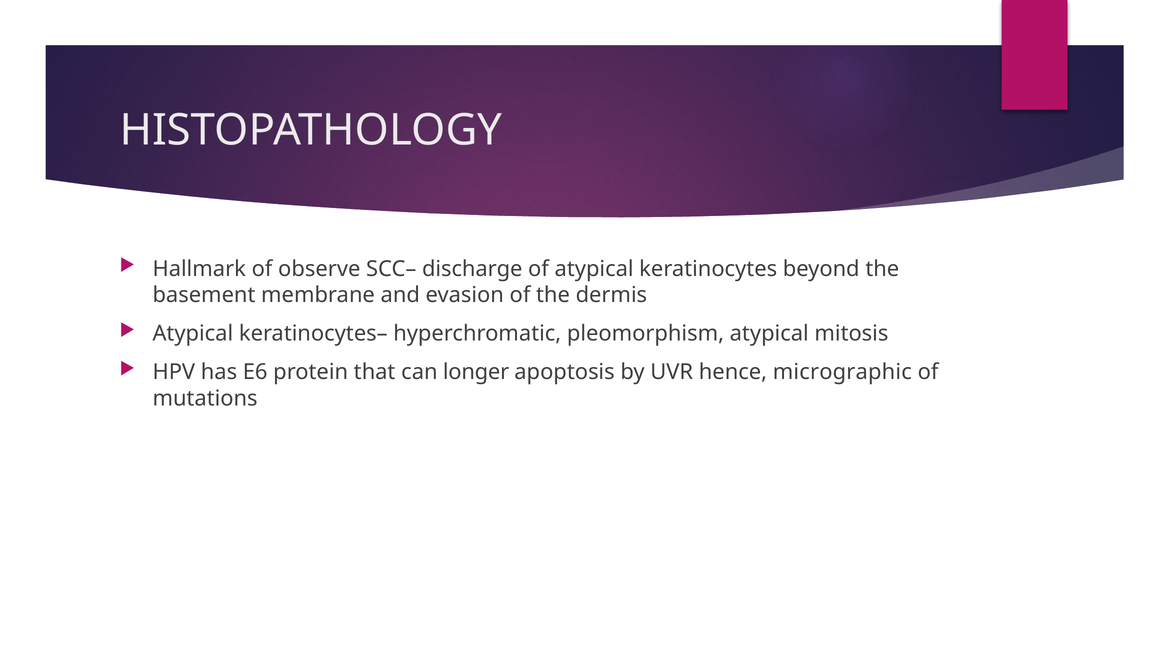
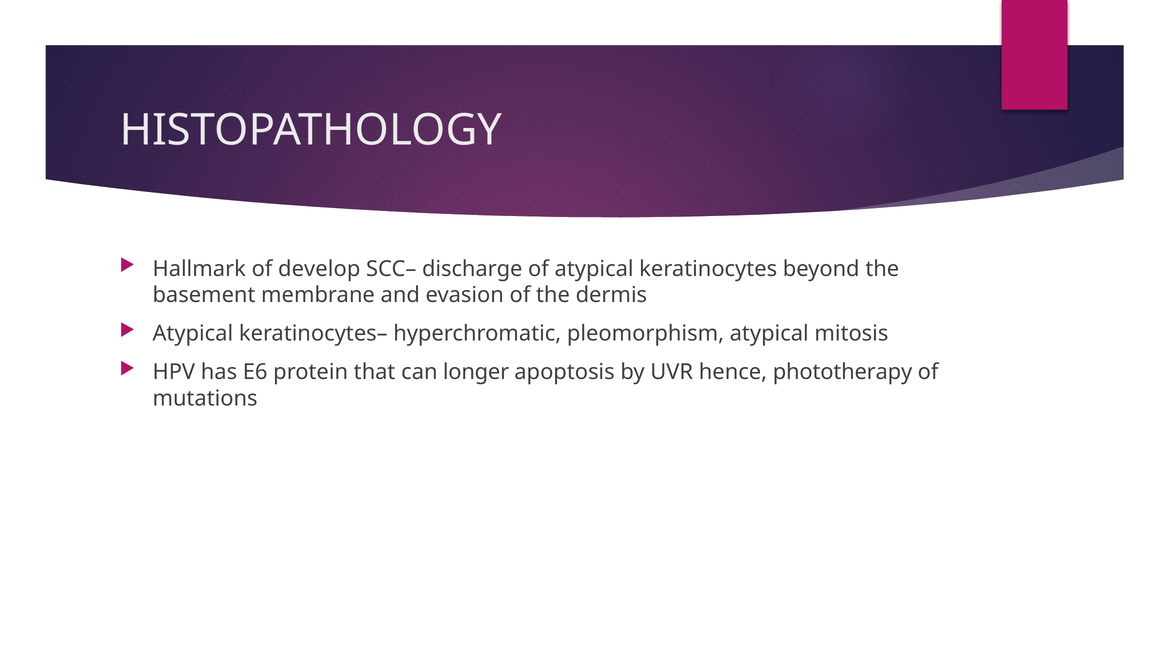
observe: observe -> develop (319, 269)
micrographic: micrographic -> phototherapy (843, 372)
